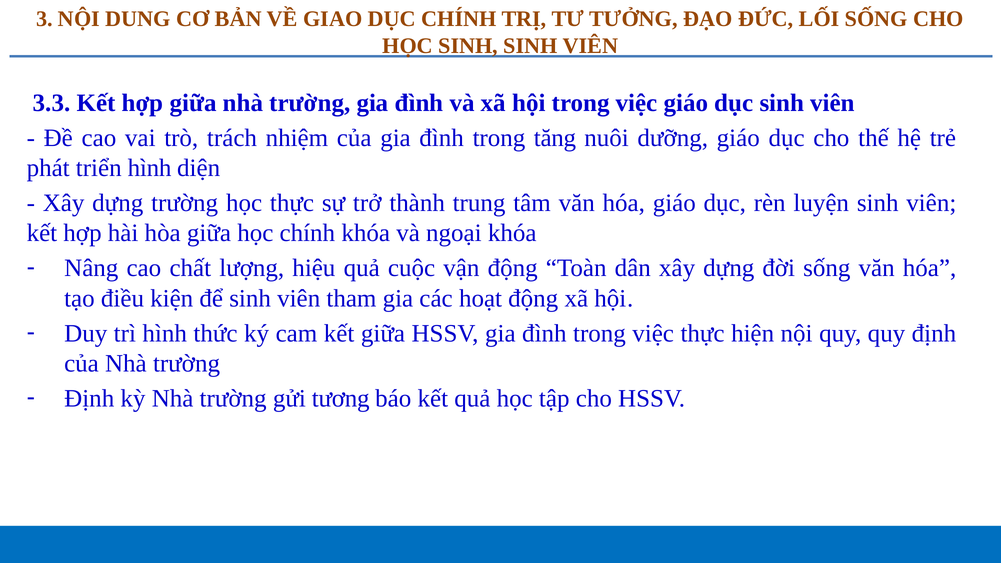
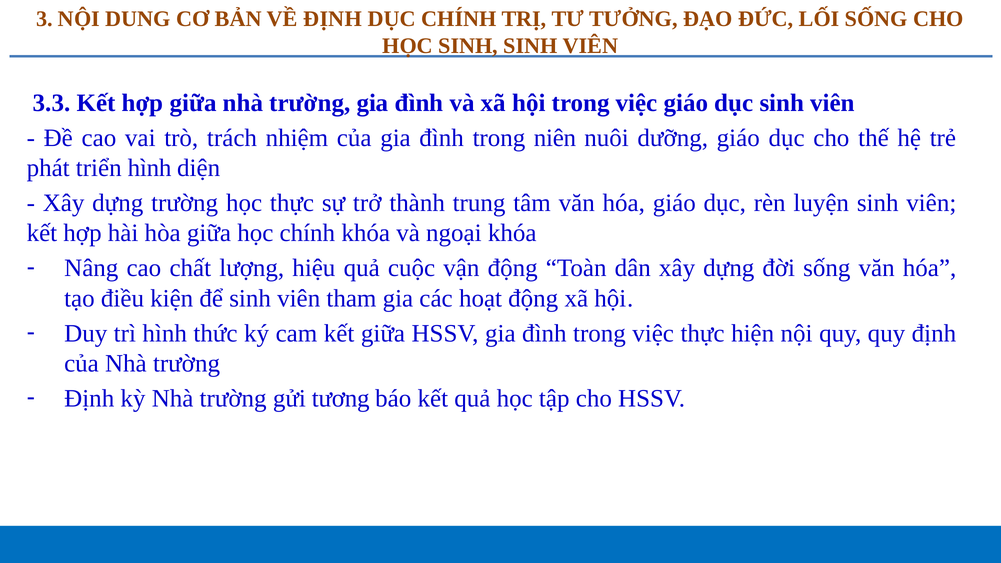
VỀ GIAO: GIAO -> ĐỊNH (333, 19)
tăng: tăng -> niên (555, 138)
